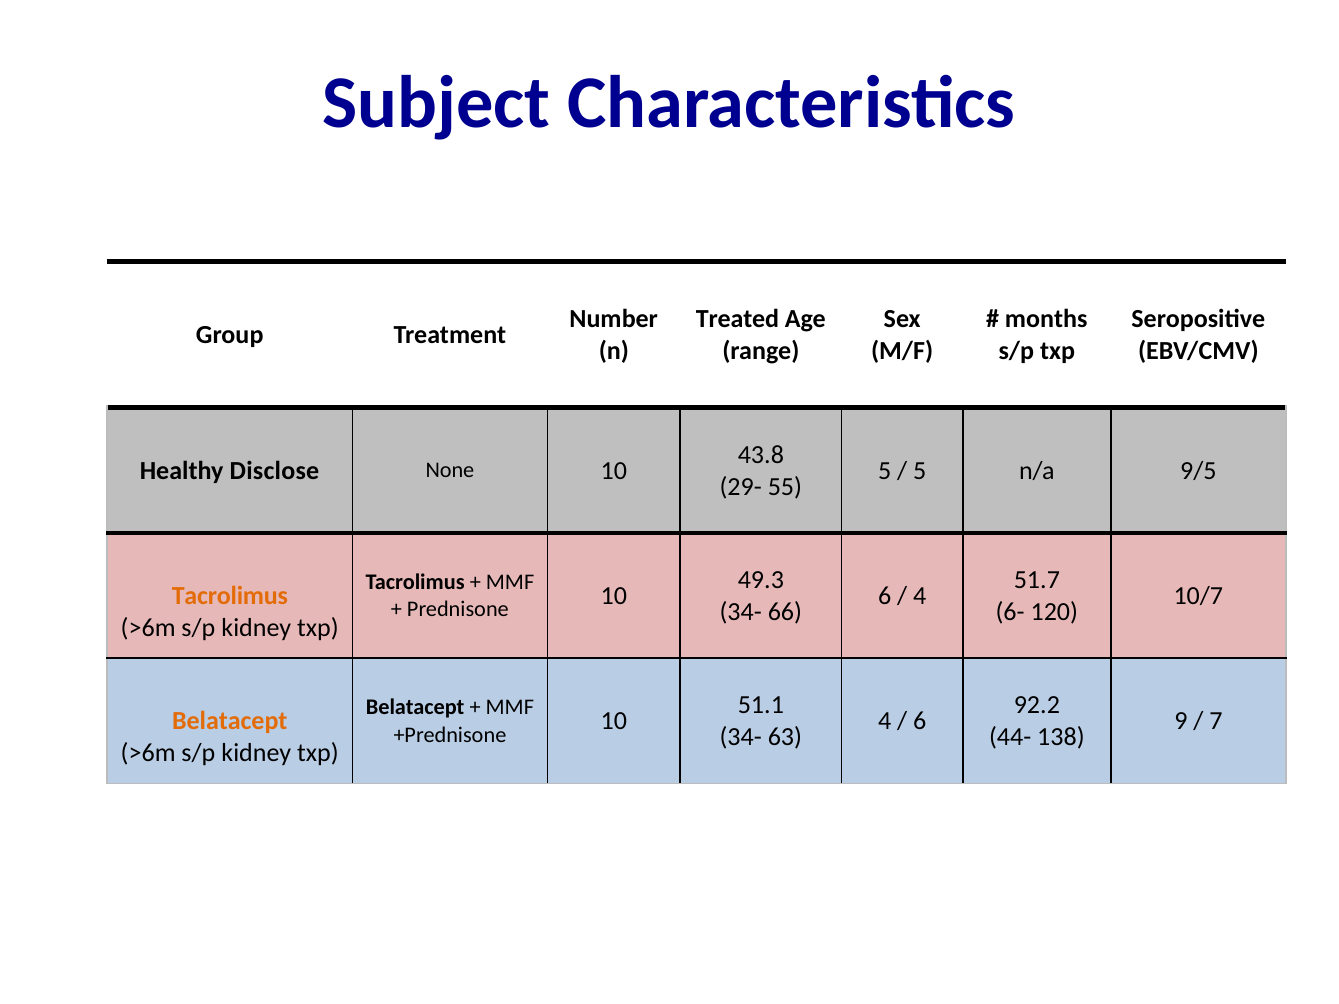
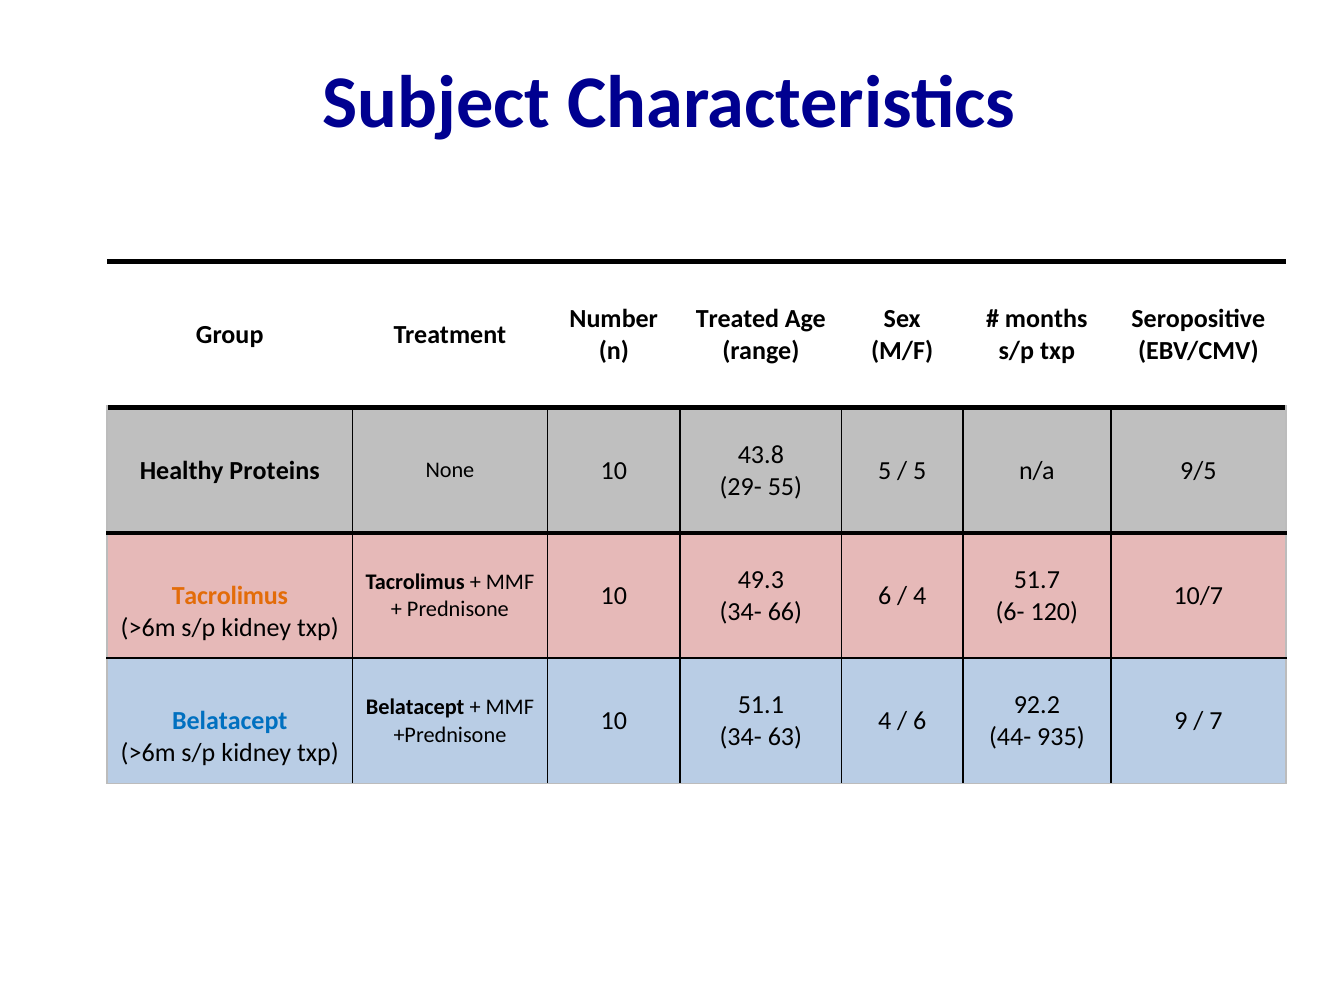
Disclose: Disclose -> Proteins (275, 471)
Belatacept colour: orange -> blue (230, 721)
138: 138 -> 935 (1061, 737)
